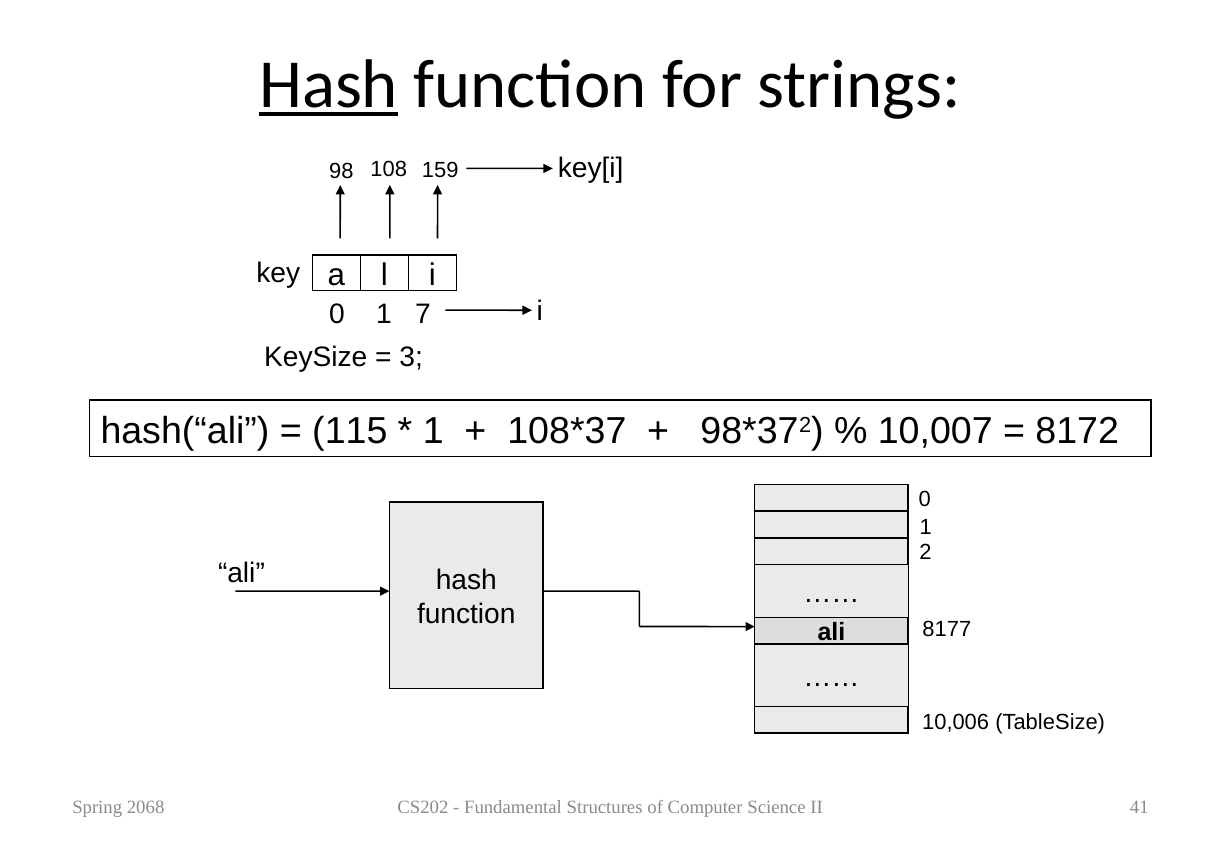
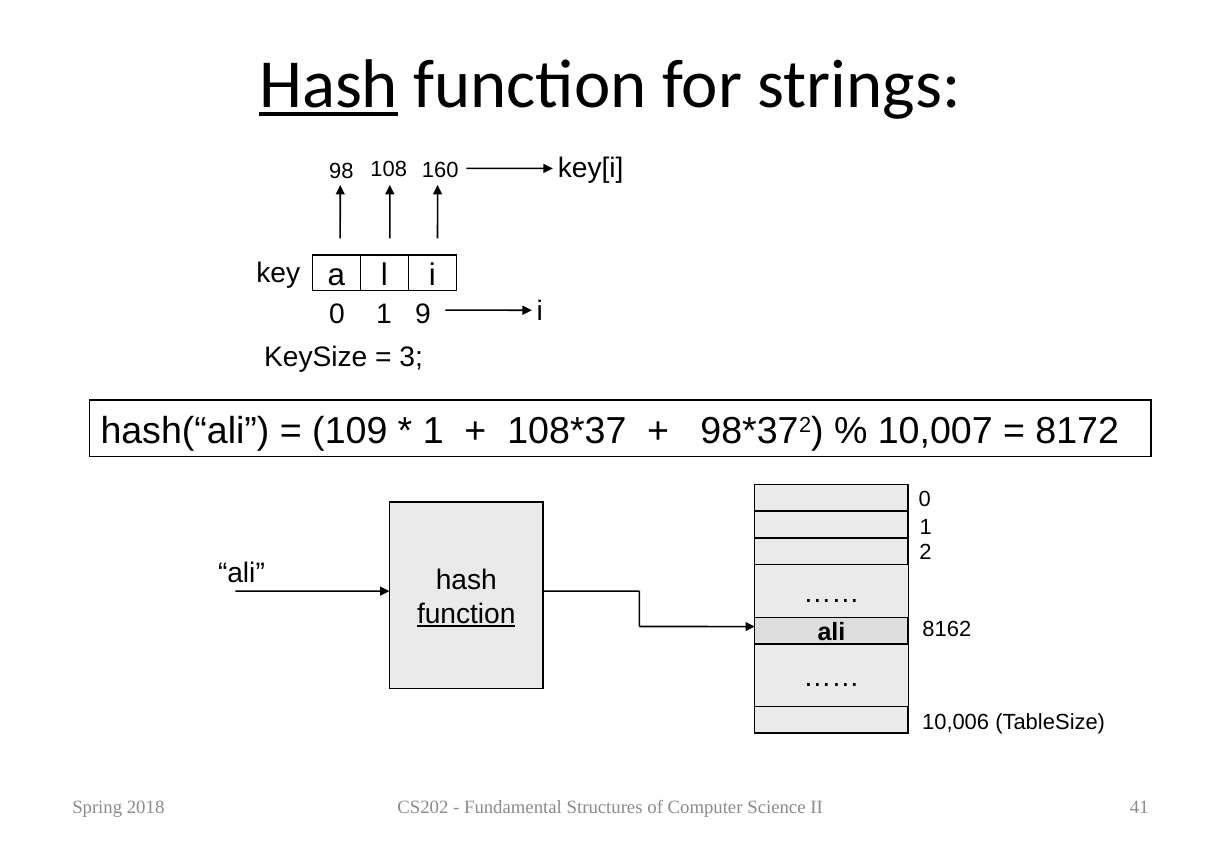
159: 159 -> 160 (440, 170)
7: 7 -> 9 (423, 315)
115: 115 -> 109 (350, 431)
function underline: none -> present (466, 614)
8177: 8177 -> 8162 (947, 630)
2068: 2068 -> 2018 (146, 807)
